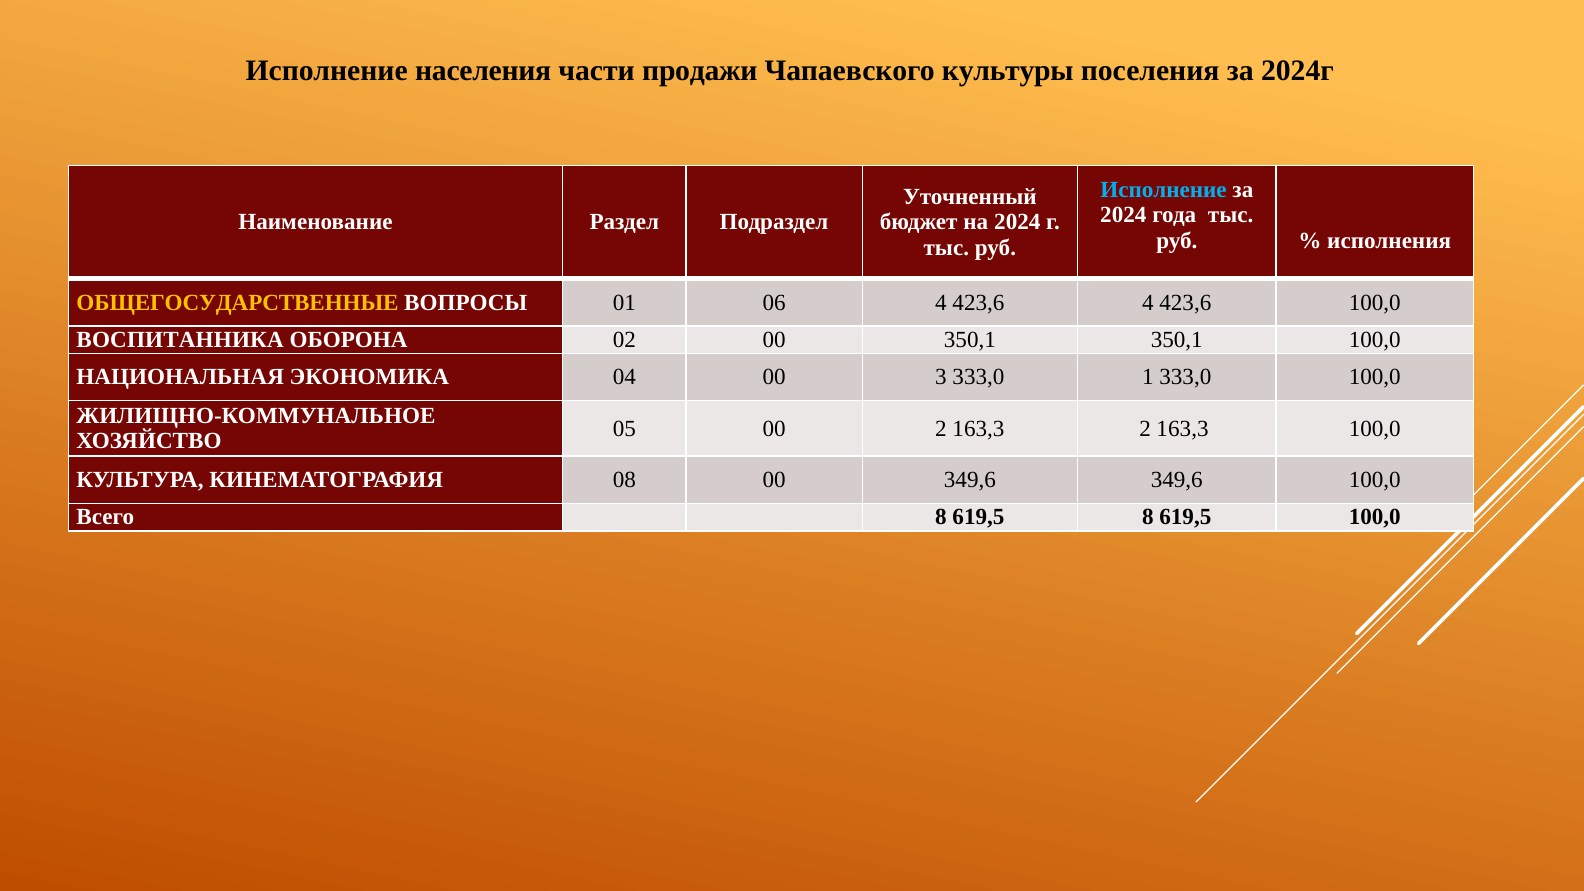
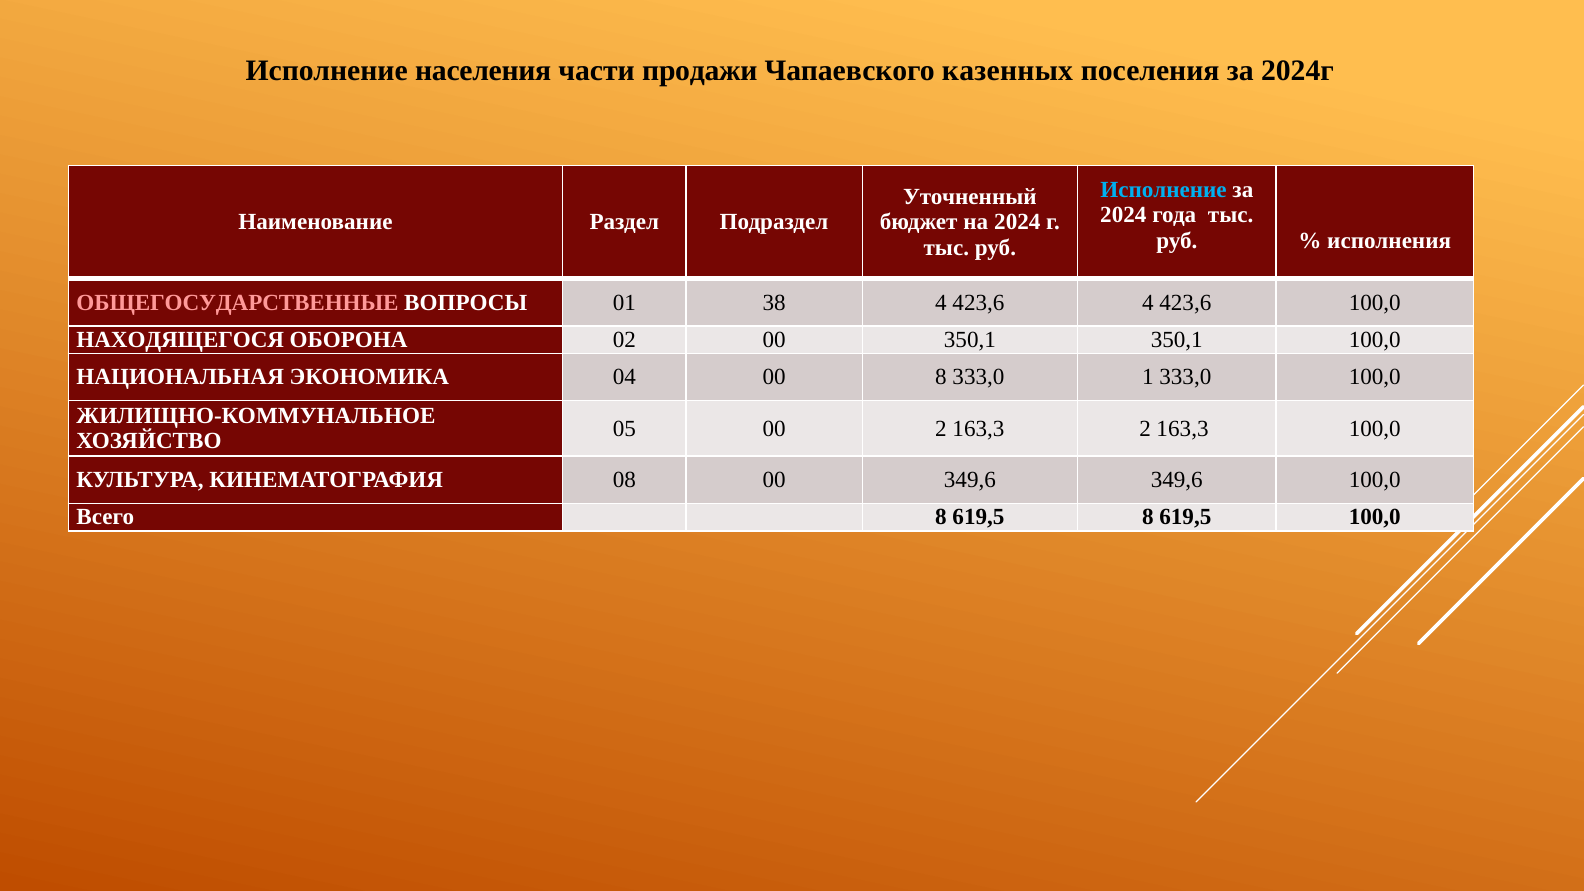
культуры: культуры -> казенных (1008, 71)
ОБЩЕГОСУДАРСТВЕННЫЕ colour: yellow -> pink (237, 302)
06: 06 -> 38 (774, 302)
ВОСПИТАННИКА: ВОСПИТАННИКА -> НАХОДЯЩЕГОСЯ (180, 340)
00 3: 3 -> 8 (941, 377)
